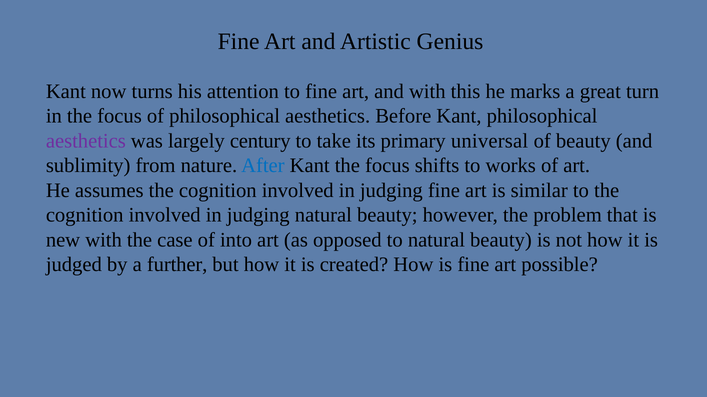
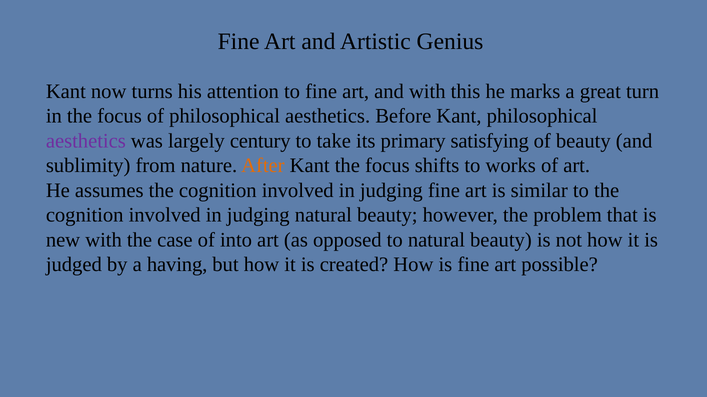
universal: universal -> satisfying (490, 141)
After colour: blue -> orange (263, 166)
further: further -> having (177, 265)
